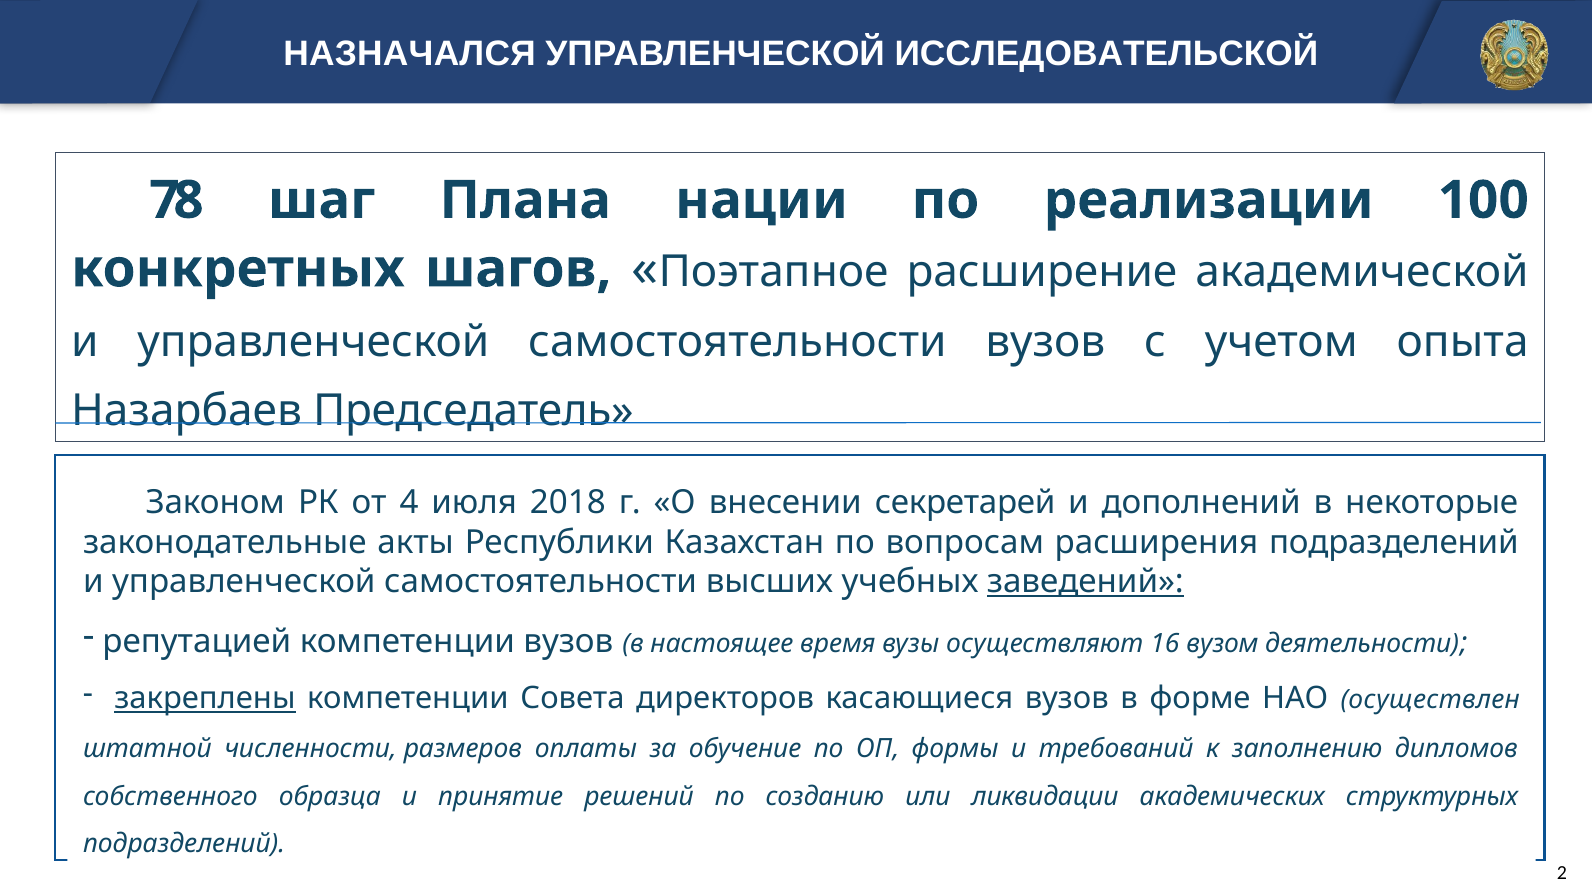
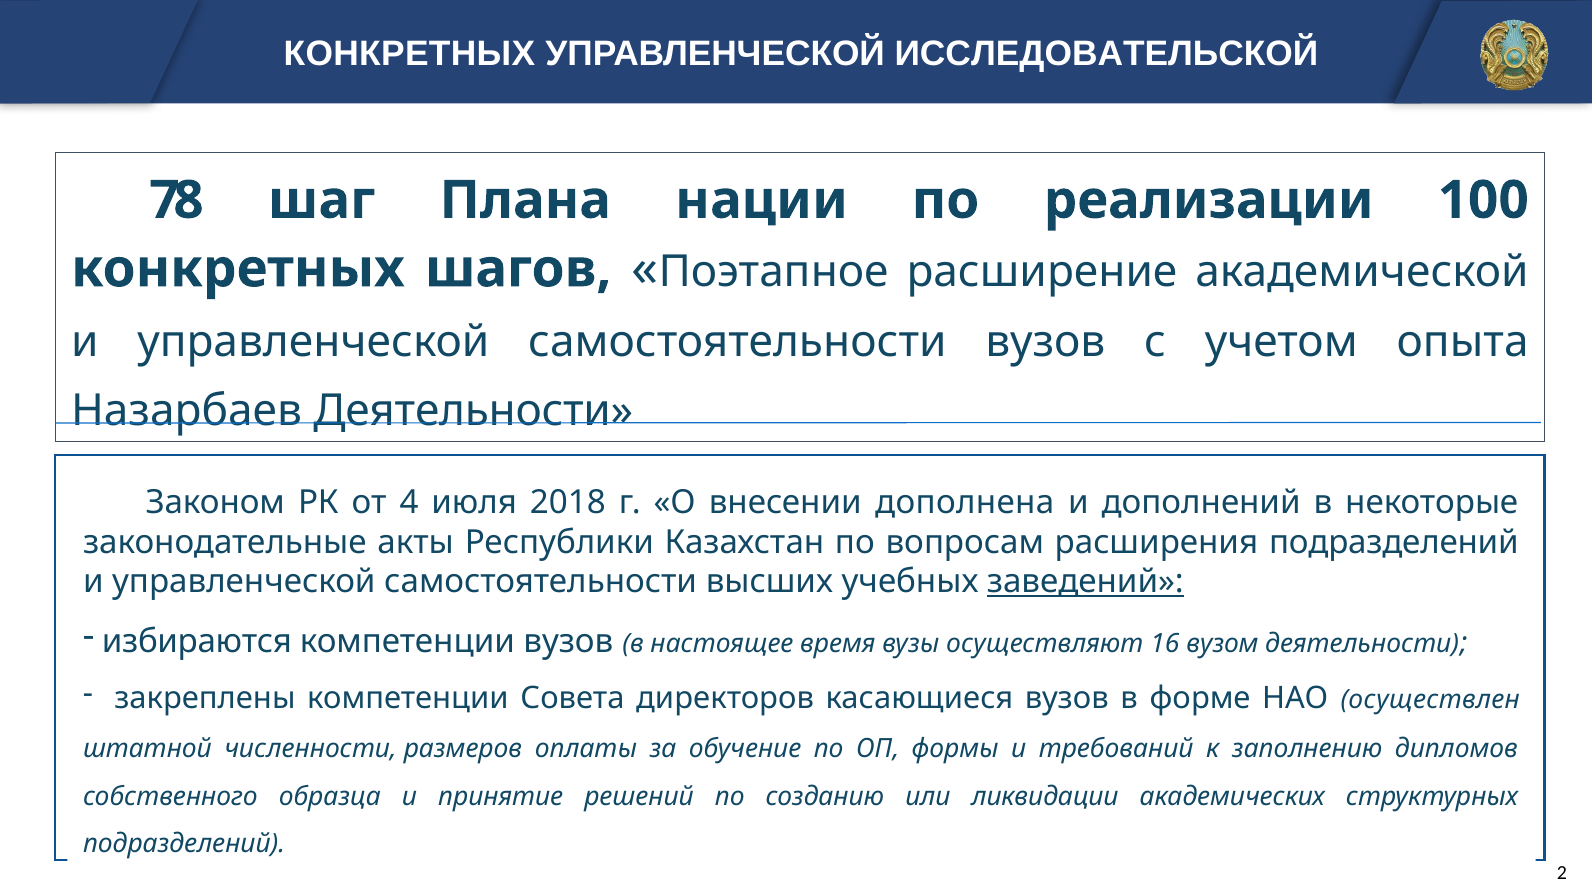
НАЗНАЧАЛСЯ: НАЗНАЧАЛСЯ -> КОНКРЕТНЫХ (409, 54)
Назарбаев Председатель: Председатель -> Деятельности (473, 411)
секретарей: секретарей -> дополнена (965, 503)
репутацией: репутацией -> избираются (197, 642)
закреплены underline: present -> none (205, 699)
